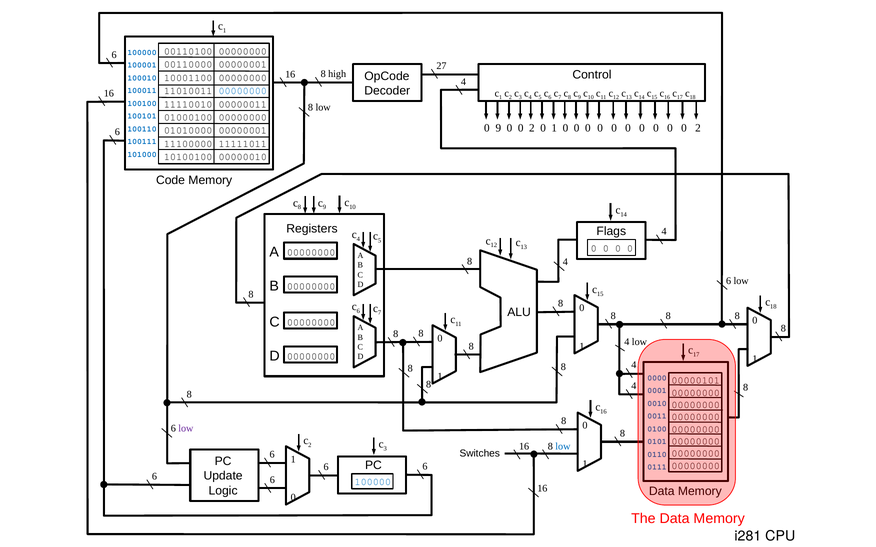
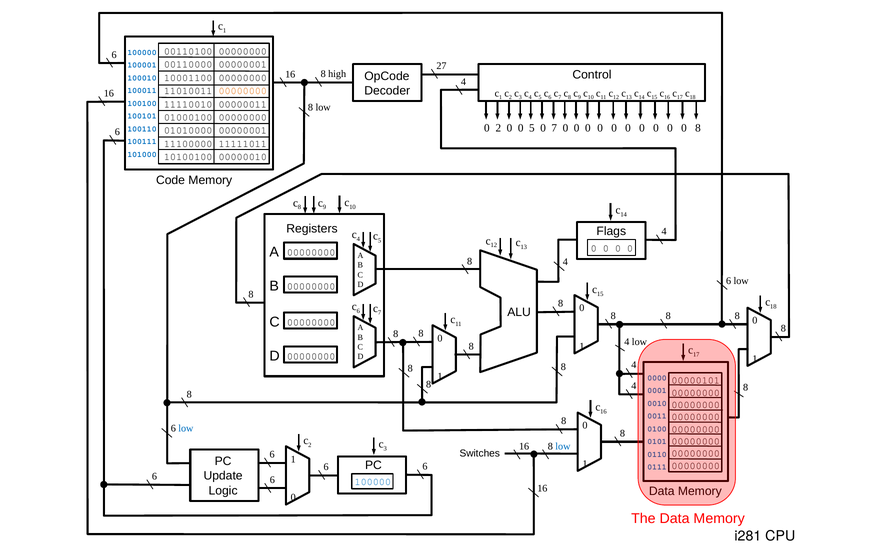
00000000 colour: blue -> orange (243, 91)
0 9: 9 -> 2 (498, 128)
2: 2 -> 5 (532, 128)
1: 1 -> 7 (554, 128)
0 0 0 2: 2 -> 8 (698, 128)
low colour: purple -> blue (186, 429)
